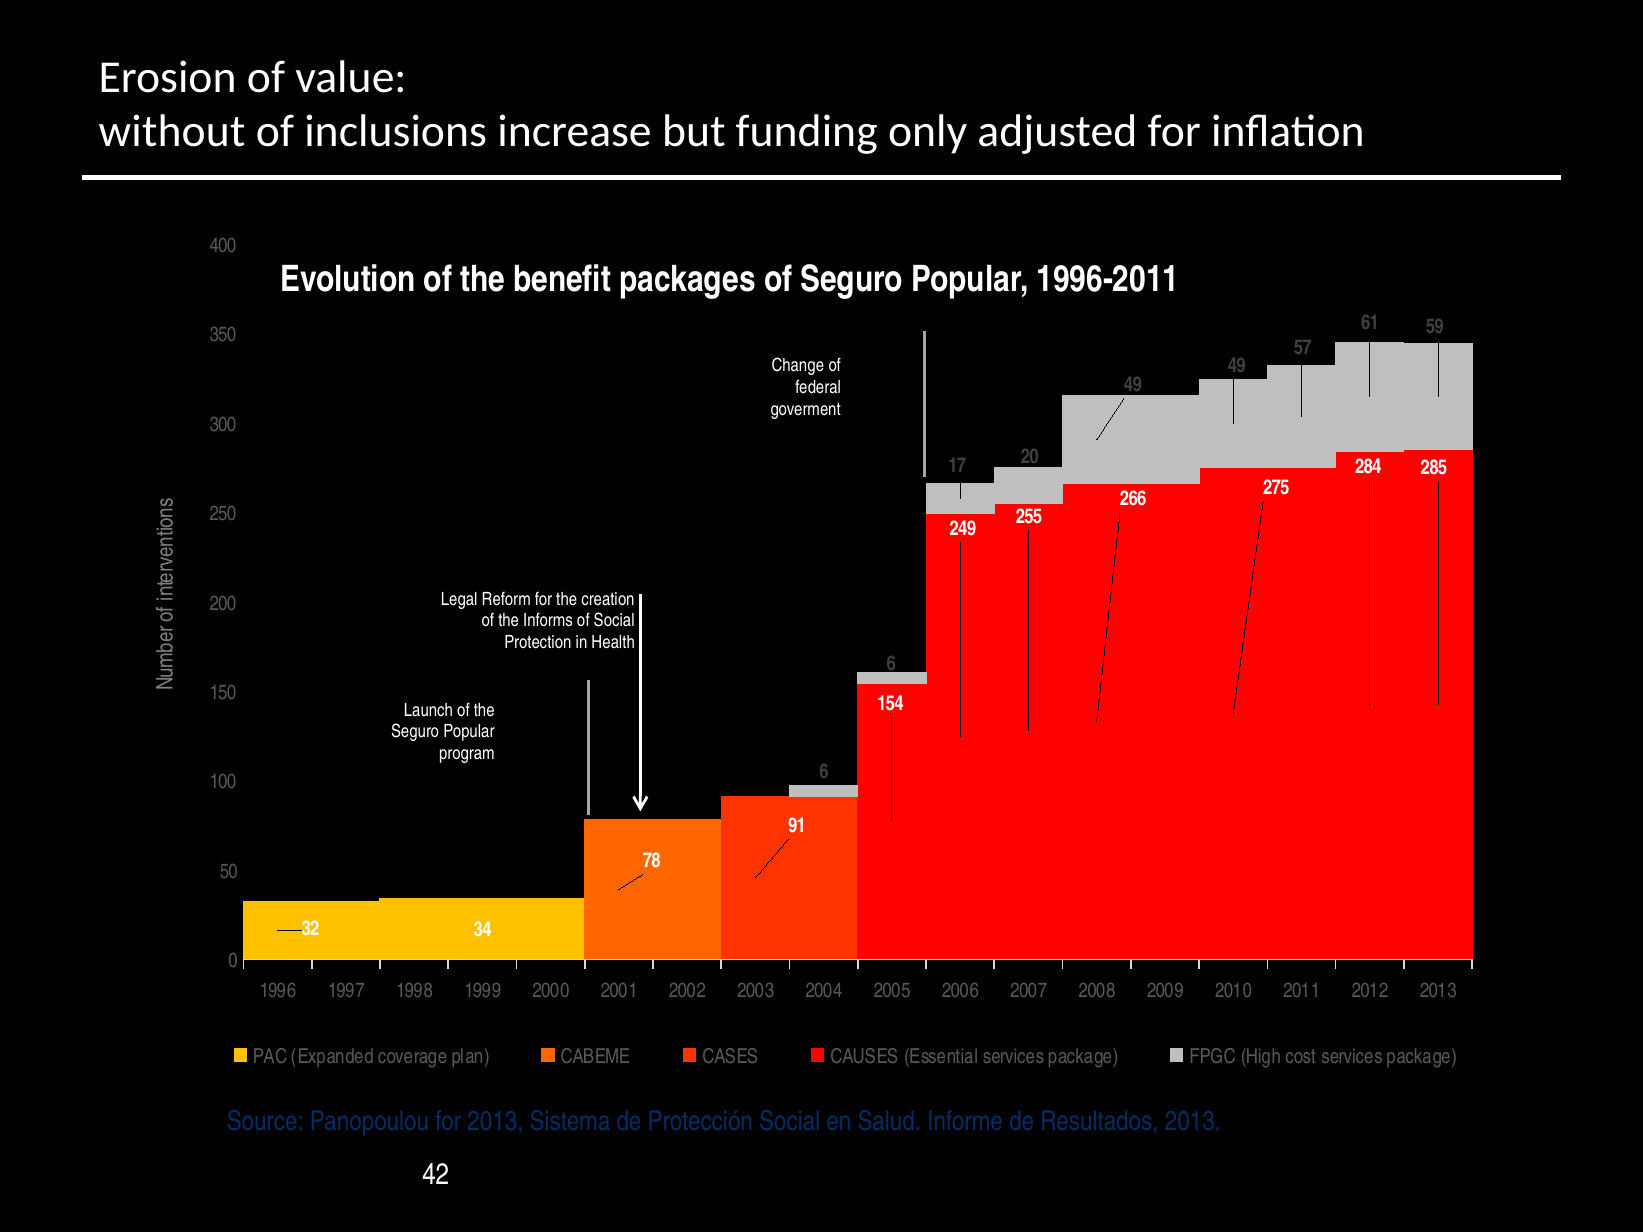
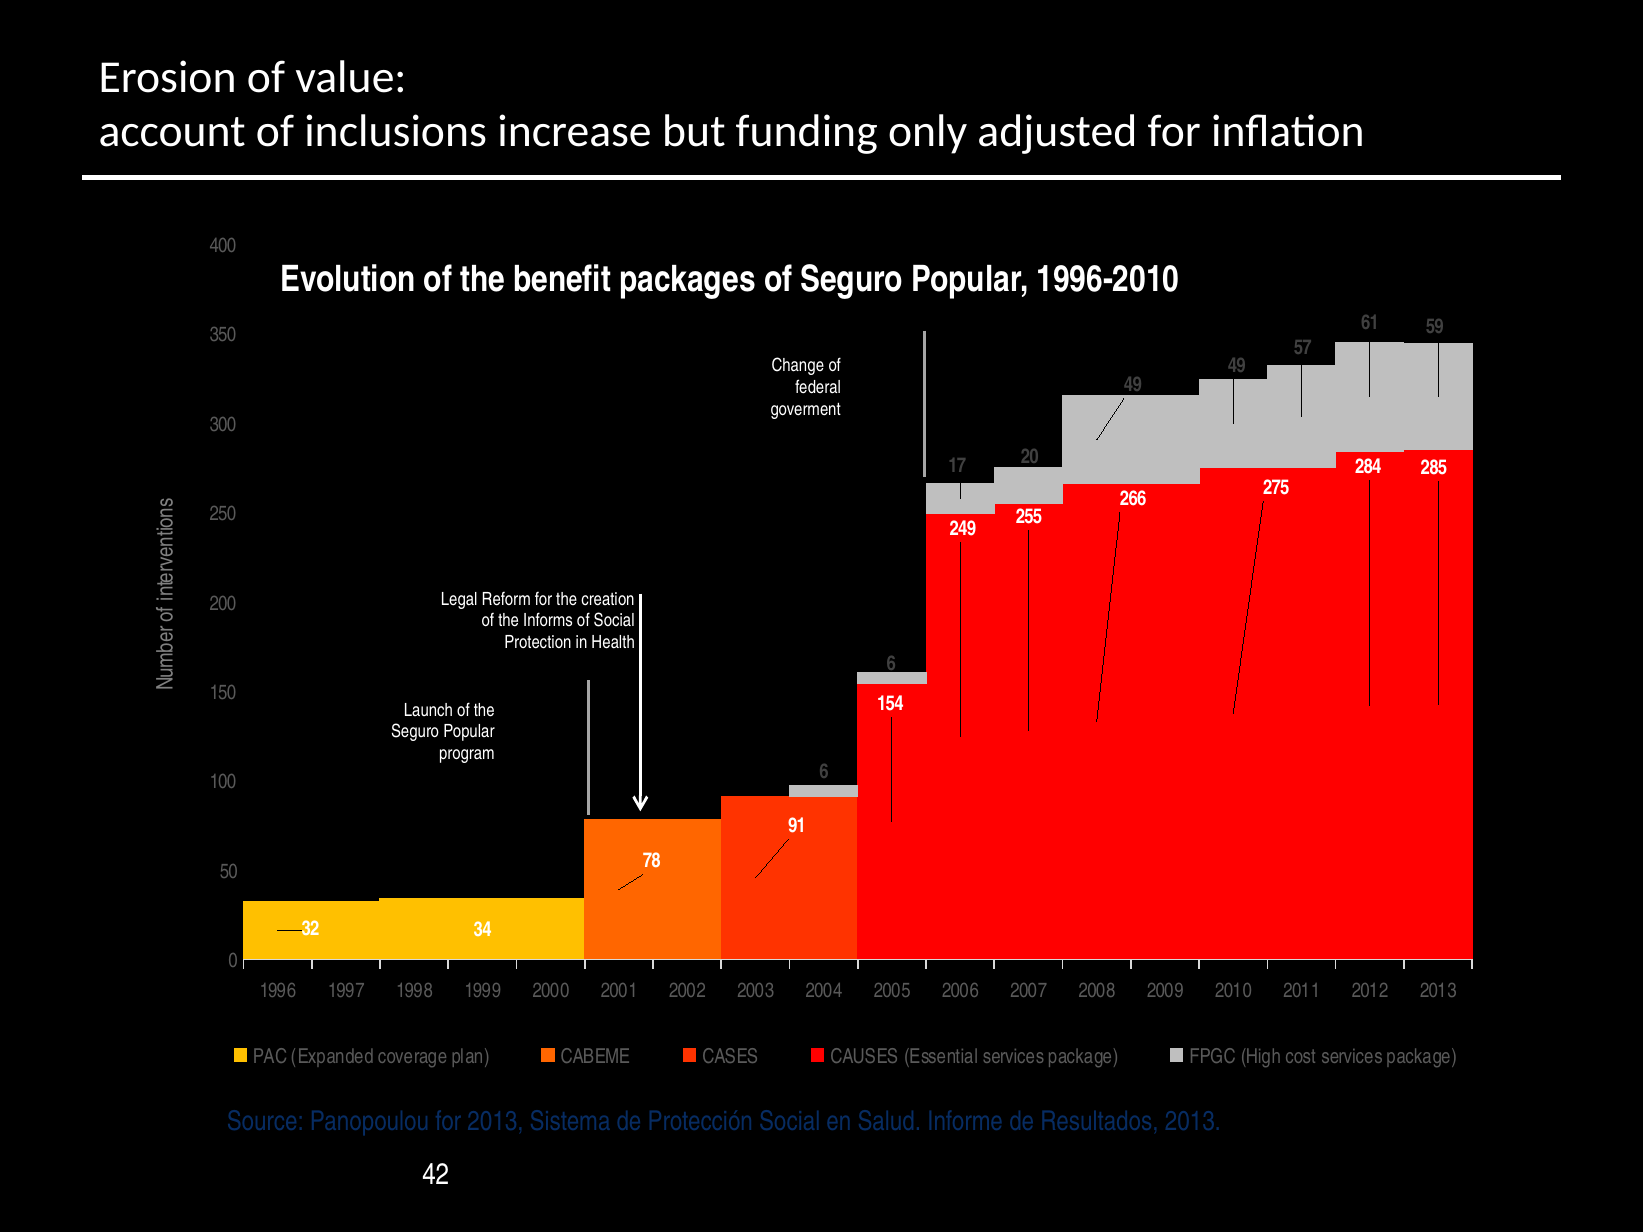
without: without -> account (172, 132)
1996-2011: 1996-2011 -> 1996-2010 (1108, 279)
